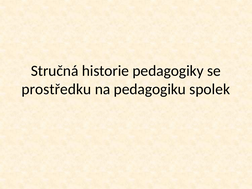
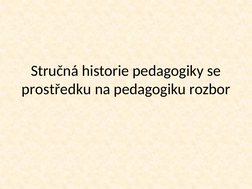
spolek: spolek -> rozbor (210, 89)
